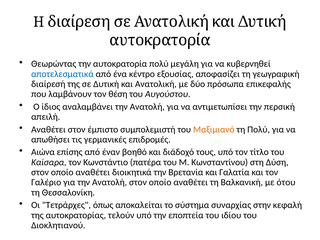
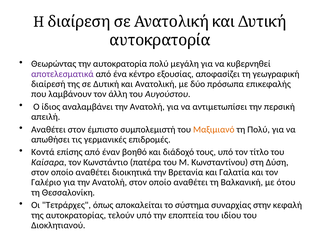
αποτελεσματικά colour: blue -> purple (62, 74)
θέση: θέση -> άλλη (118, 94)
Αιώνα: Αιώνα -> Κοντά (43, 152)
